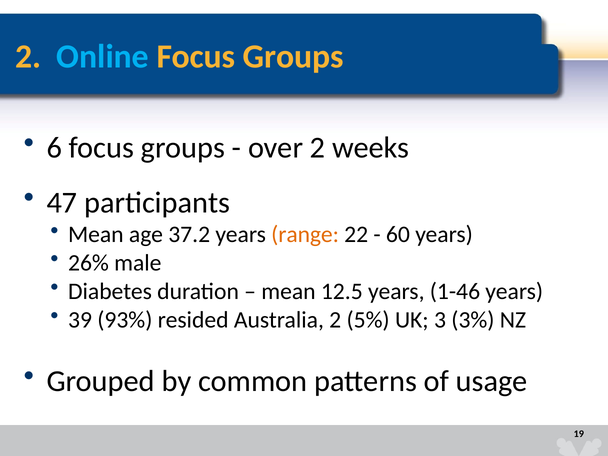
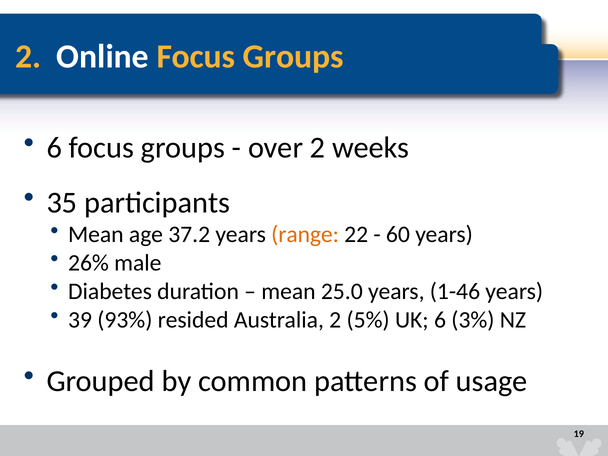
Online colour: light blue -> white (103, 57)
47: 47 -> 35 (62, 203)
12.5: 12.5 -> 25.0 (342, 291)
UK 3: 3 -> 6 (440, 320)
